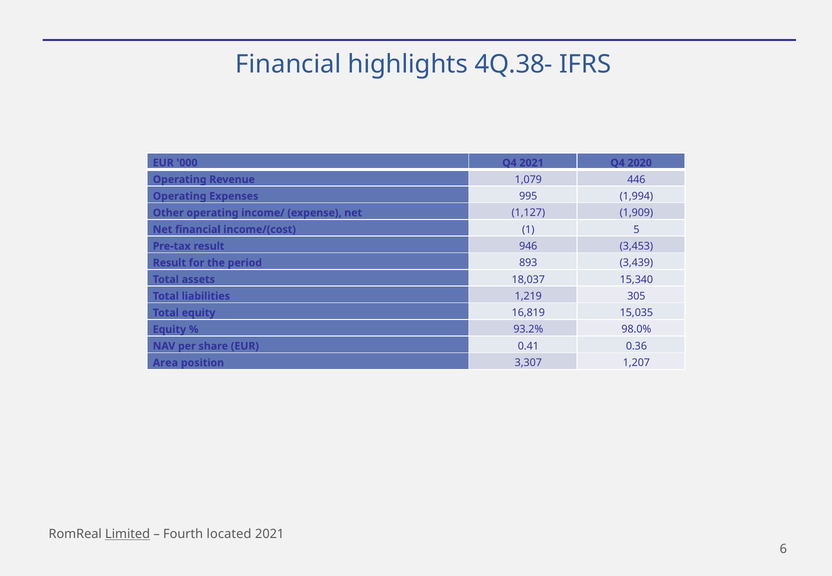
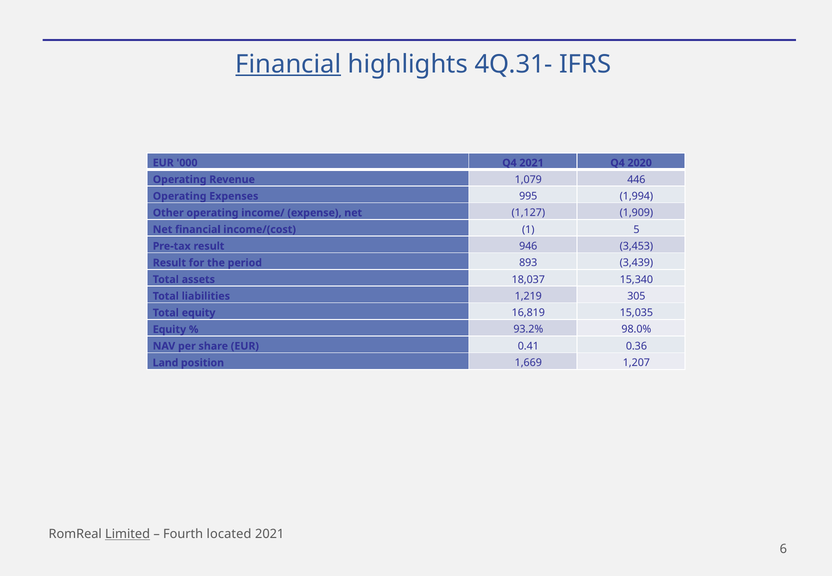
Financial underline: none -> present (288, 64)
4Q.38-: 4Q.38- -> 4Q.31- (514, 64)
Area: Area -> Land (166, 363)
3,307: 3,307 -> 1,669 (528, 363)
